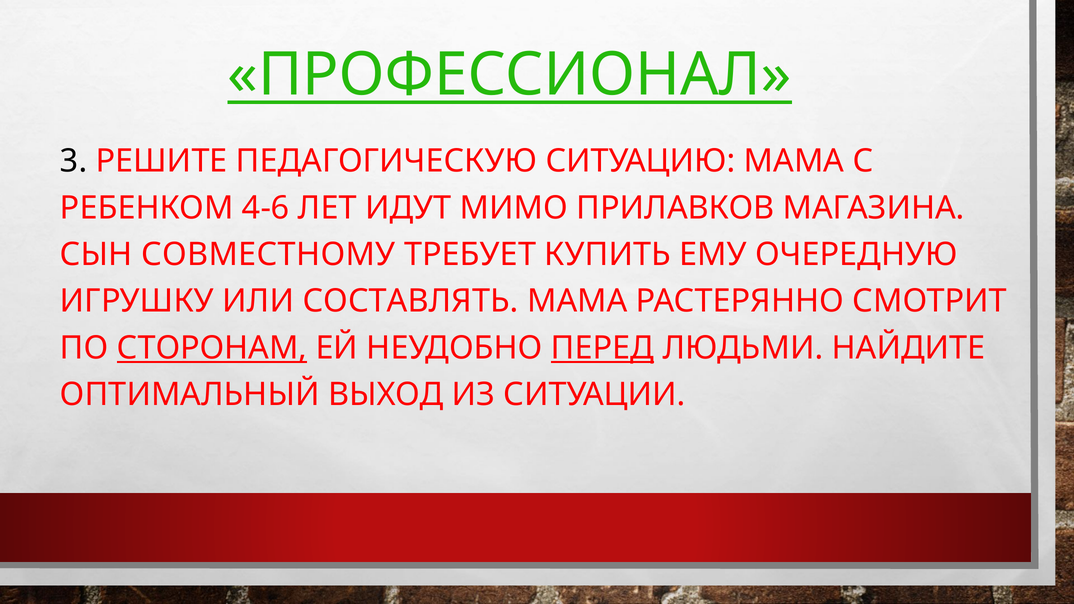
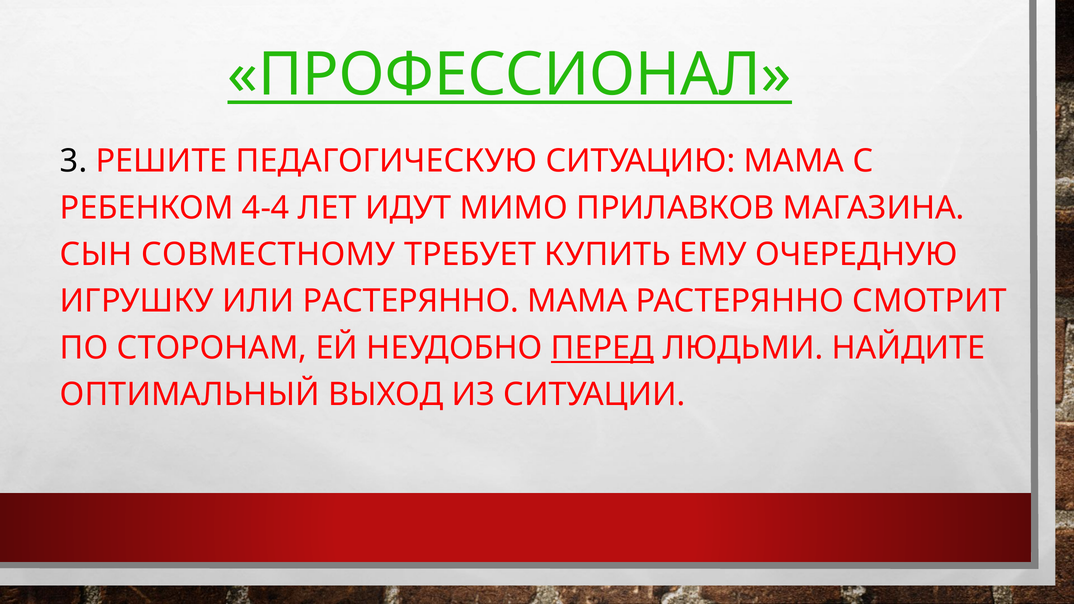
4-6: 4-6 -> 4-4 (266, 208)
ИЛИ СОСТАВЛЯТЬ: СОСТАВЛЯТЬ -> РАСТЕРЯННО (411, 301)
СТОРОНАМ underline: present -> none (212, 348)
